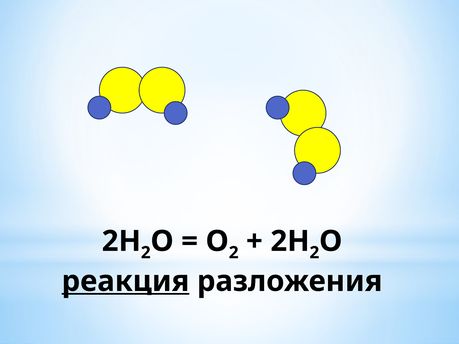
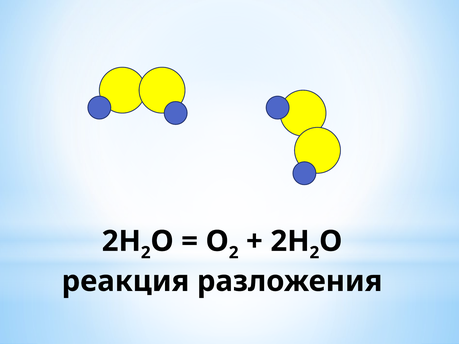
реакция underline: present -> none (125, 281)
